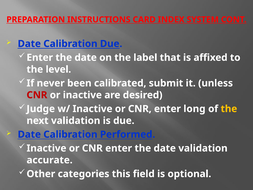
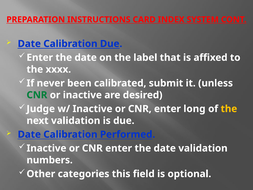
level: level -> xxxx (58, 69)
CNR colour: red -> green (37, 95)
accurate: accurate -> numbers (50, 160)
